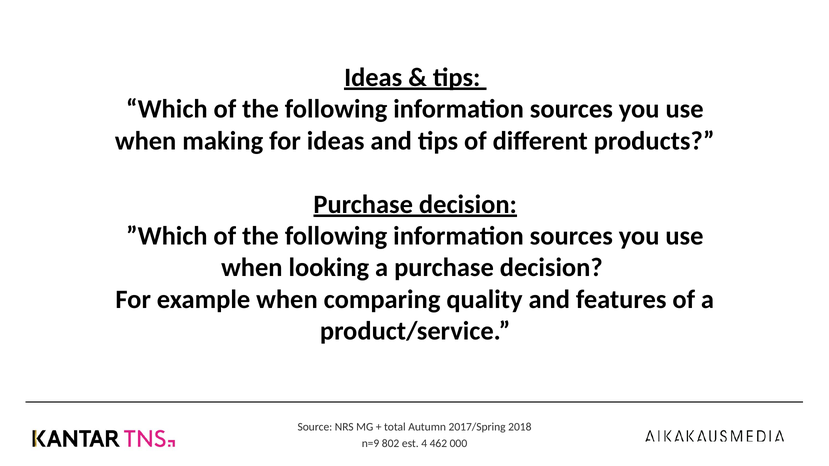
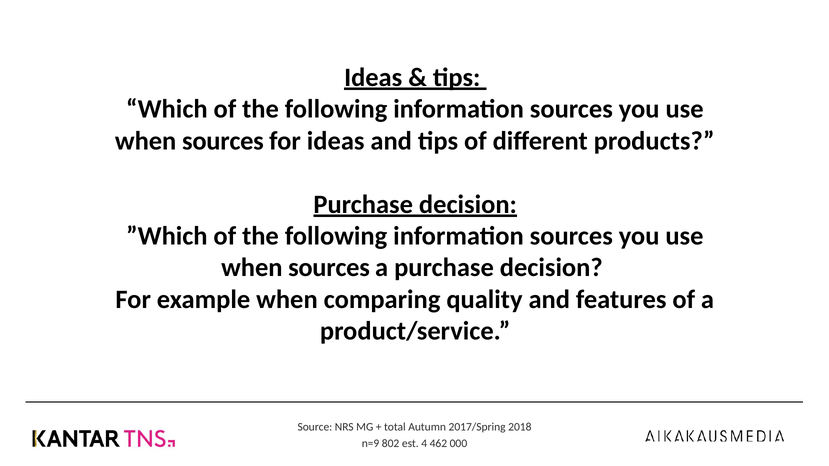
making: making -> sources (223, 141)
looking: looking -> sources (329, 268)
